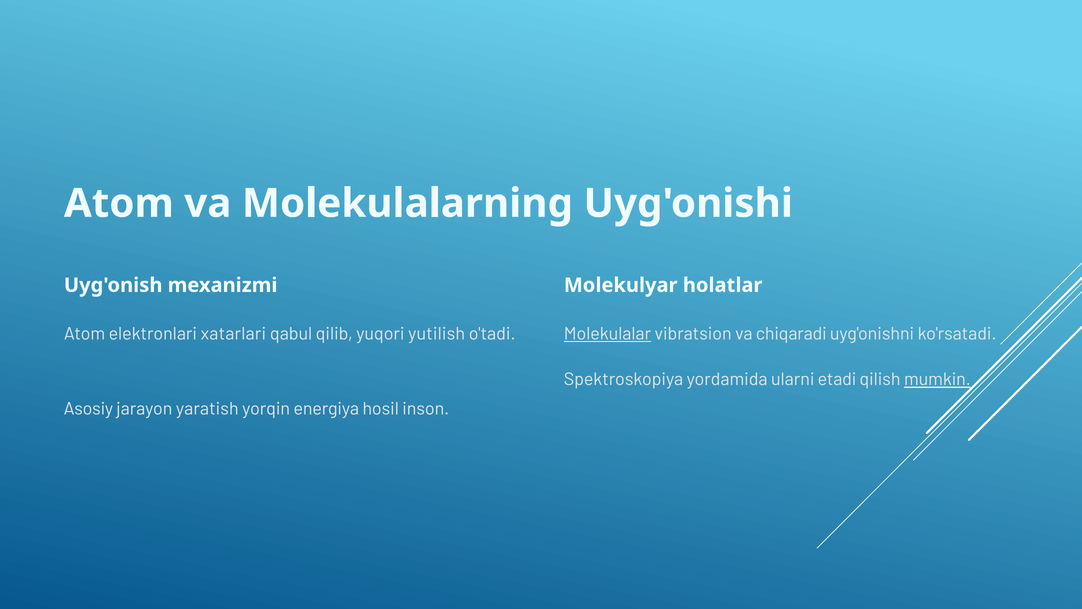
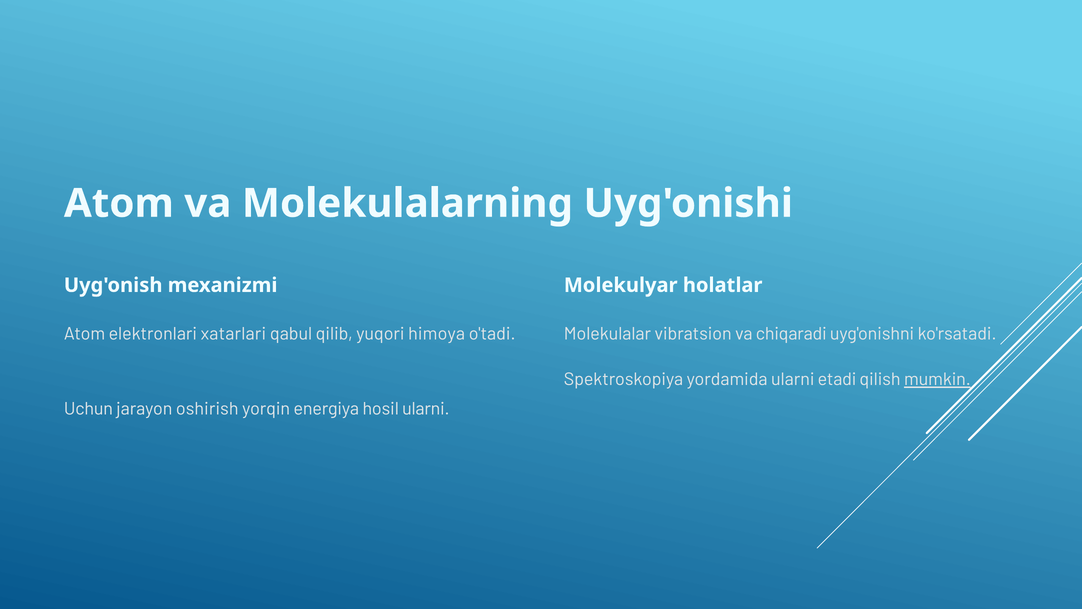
yutilish: yutilish -> himoya (437, 334)
Molekulalar underline: present -> none (607, 334)
Asosiy: Asosiy -> Uchun (88, 409)
yaratish: yaratish -> oshirish (207, 409)
hosil inson: inson -> ularni (426, 409)
